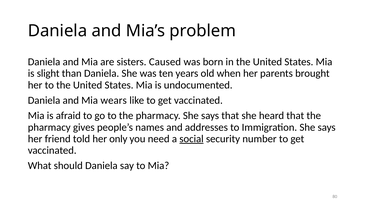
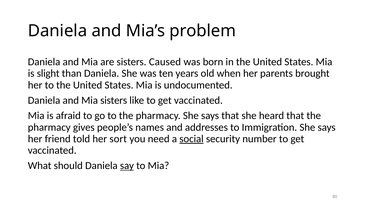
Mia wears: wears -> sisters (114, 100)
only: only -> sort (118, 138)
say underline: none -> present (127, 165)
